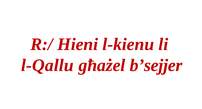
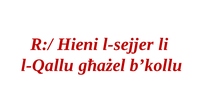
l-kienu: l-kienu -> l-sejjer (128, 44)
b’sejjer: b’sejjer -> b’kollu (156, 65)
